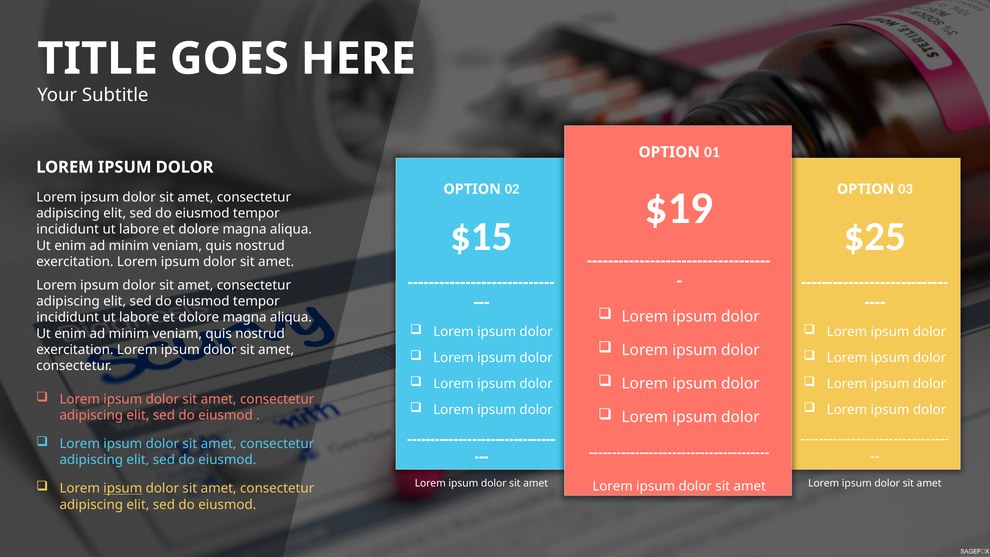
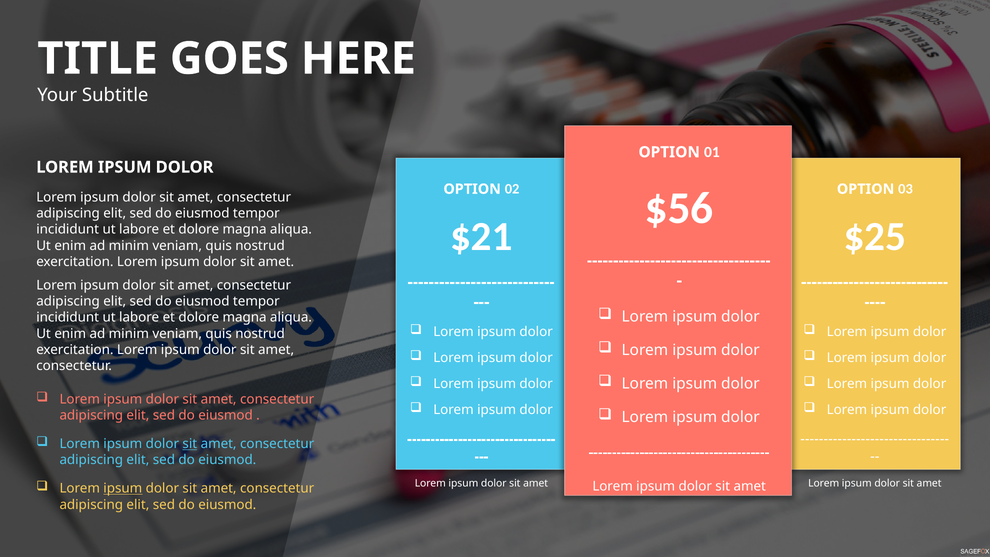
$19: $19 -> $56 (679, 208)
$15: $15 -> $21 (481, 237)
sit underline: none -> present (190, 444)
